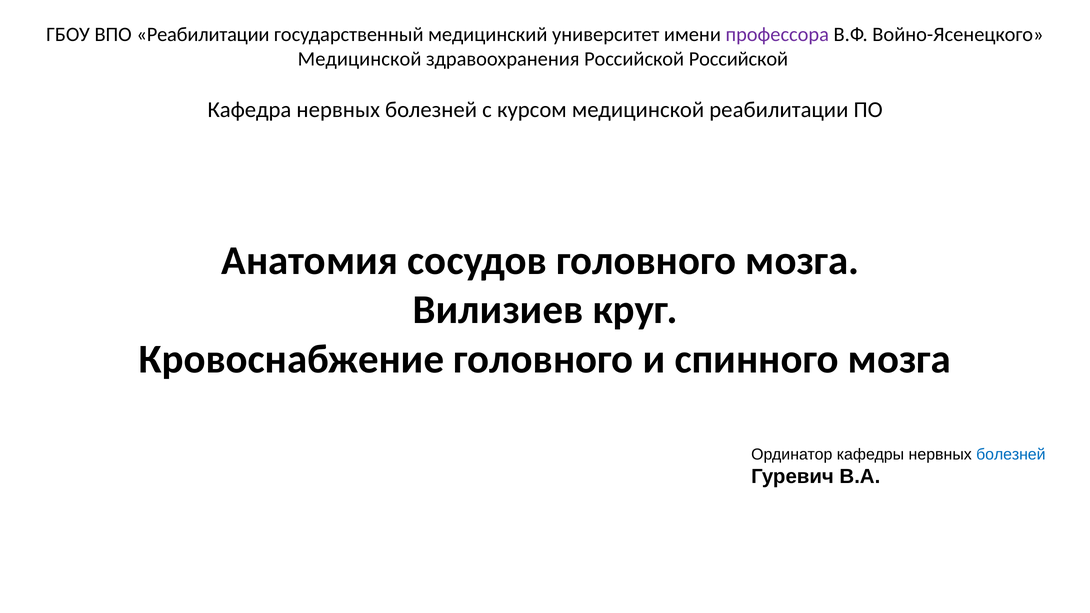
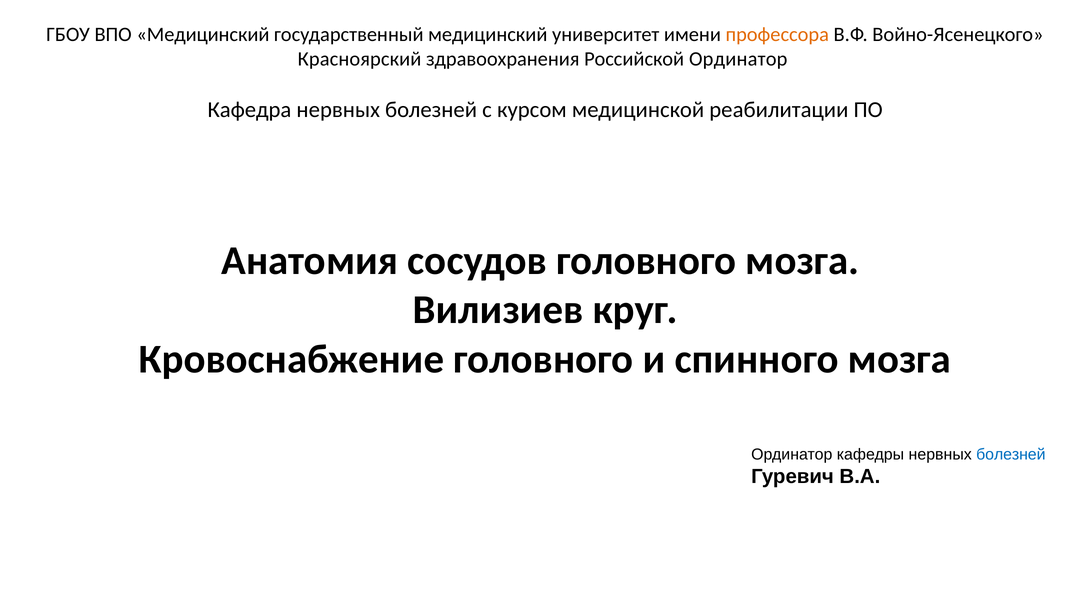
ВПО Реабилитации: Реабилитации -> Медицинский (203, 35)
профессора colour: purple -> orange (777, 35)
Медицинской: Медицинской -> Красноярский (360, 59)
Российской Российской: Российской -> Ординатор (738, 59)
